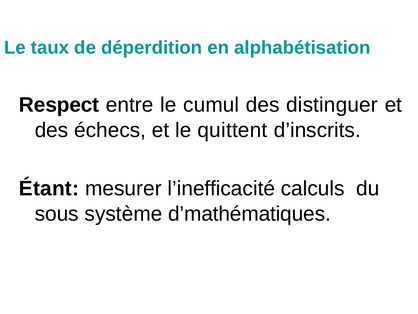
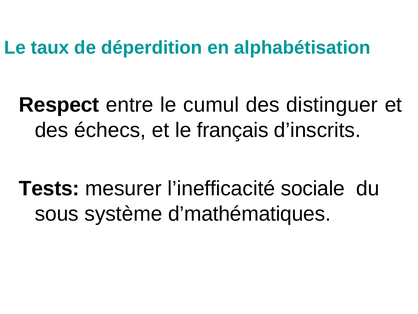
quittent: quittent -> français (233, 130)
Étant: Étant -> Tests (49, 188)
calculs: calculs -> sociale (313, 188)
